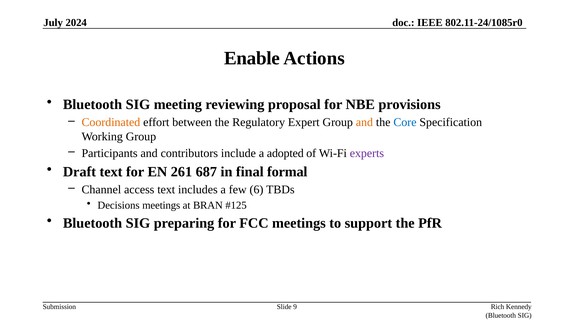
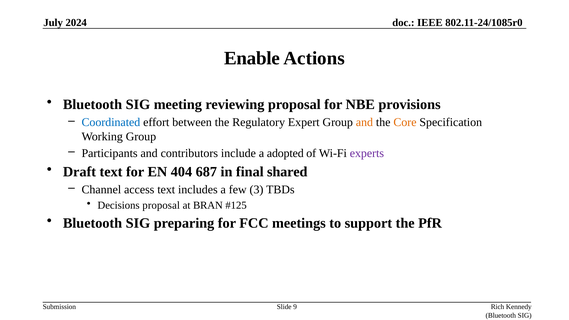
Coordinated colour: orange -> blue (111, 122)
Core colour: blue -> orange (405, 122)
261: 261 -> 404 (181, 172)
formal: formal -> shared (287, 172)
6: 6 -> 3 (257, 190)
Decisions meetings: meetings -> proposal (161, 205)
